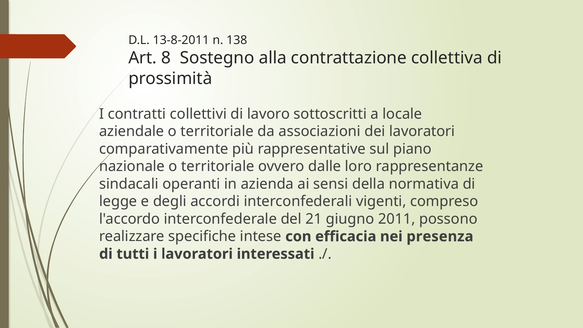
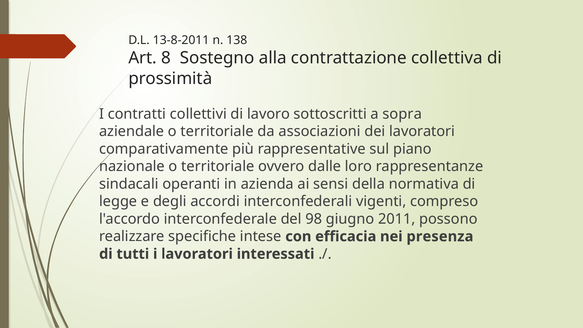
locale: locale -> sopra (402, 114)
21: 21 -> 98 (314, 219)
